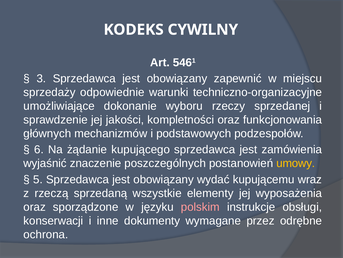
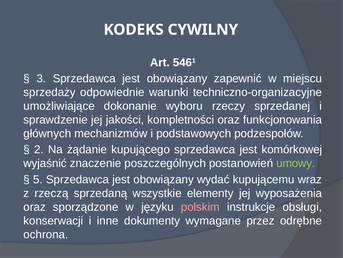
6: 6 -> 2 (39, 149)
zamówienia: zamówienia -> komórkowej (292, 149)
umowy colour: yellow -> light green (296, 163)
